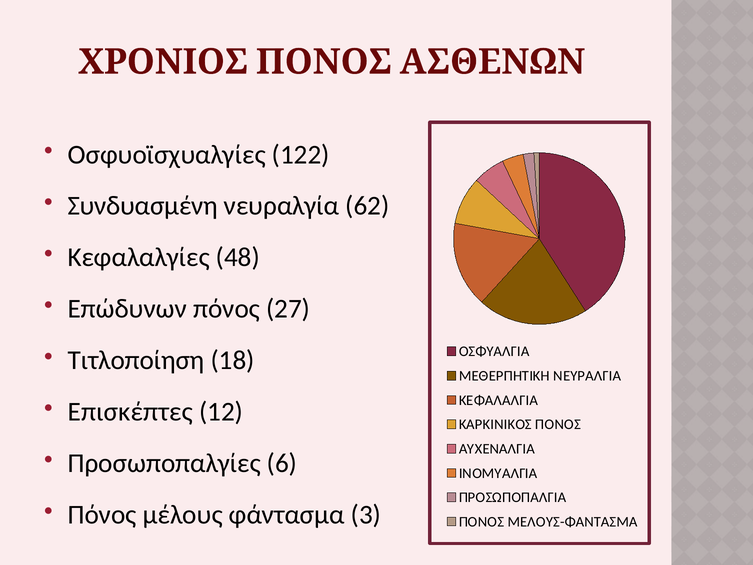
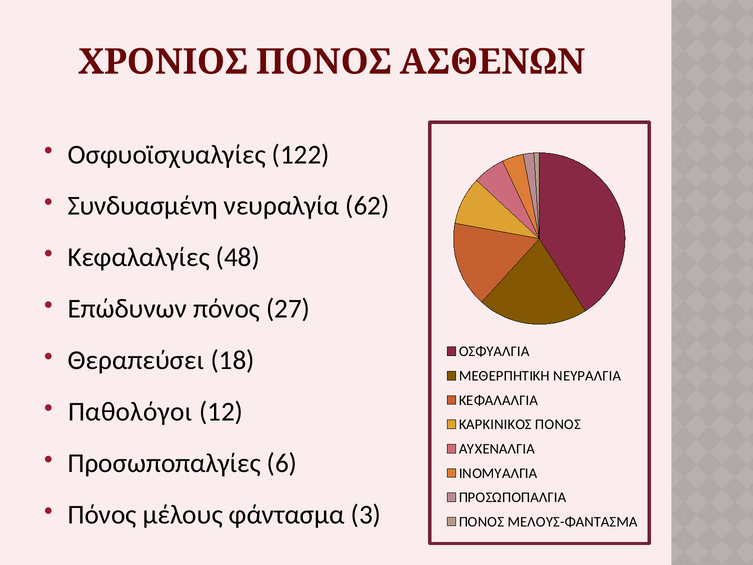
Τιτλοποίηση: Τιτλοποίηση -> Θεραπεύσει (136, 360)
Επισκέπτες: Επισκέπτες -> Παθολόγοι (130, 412)
